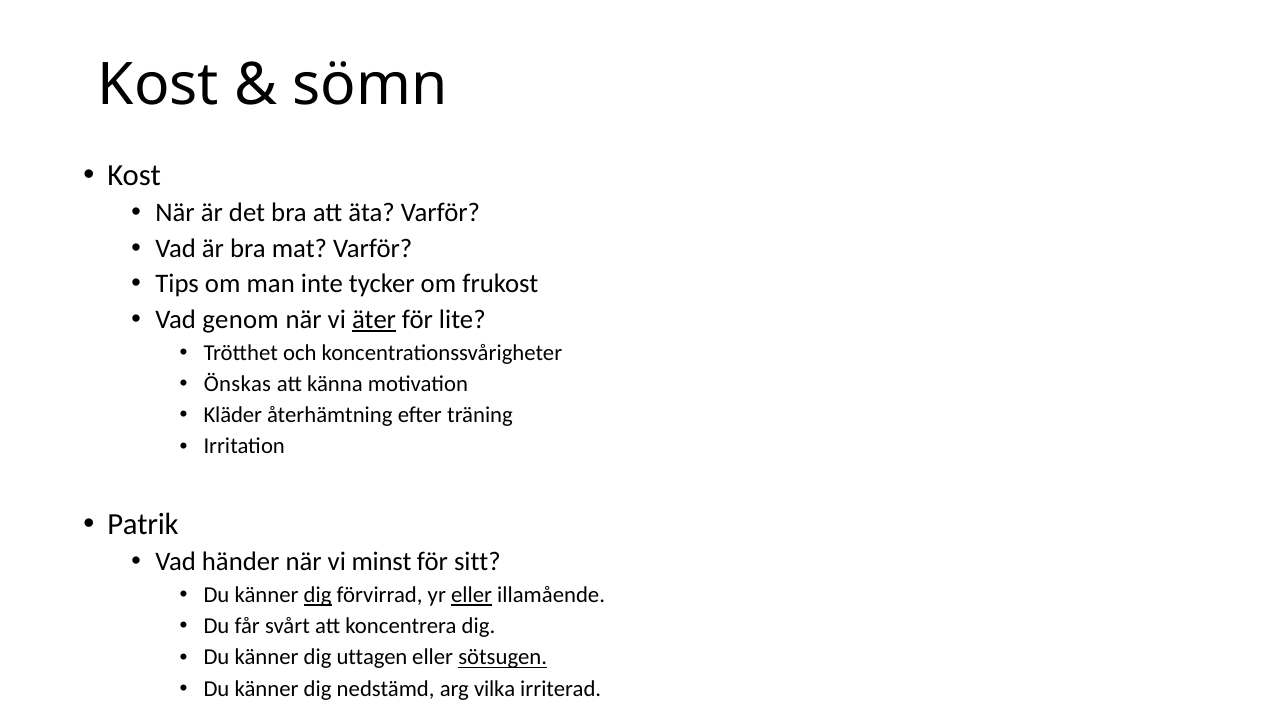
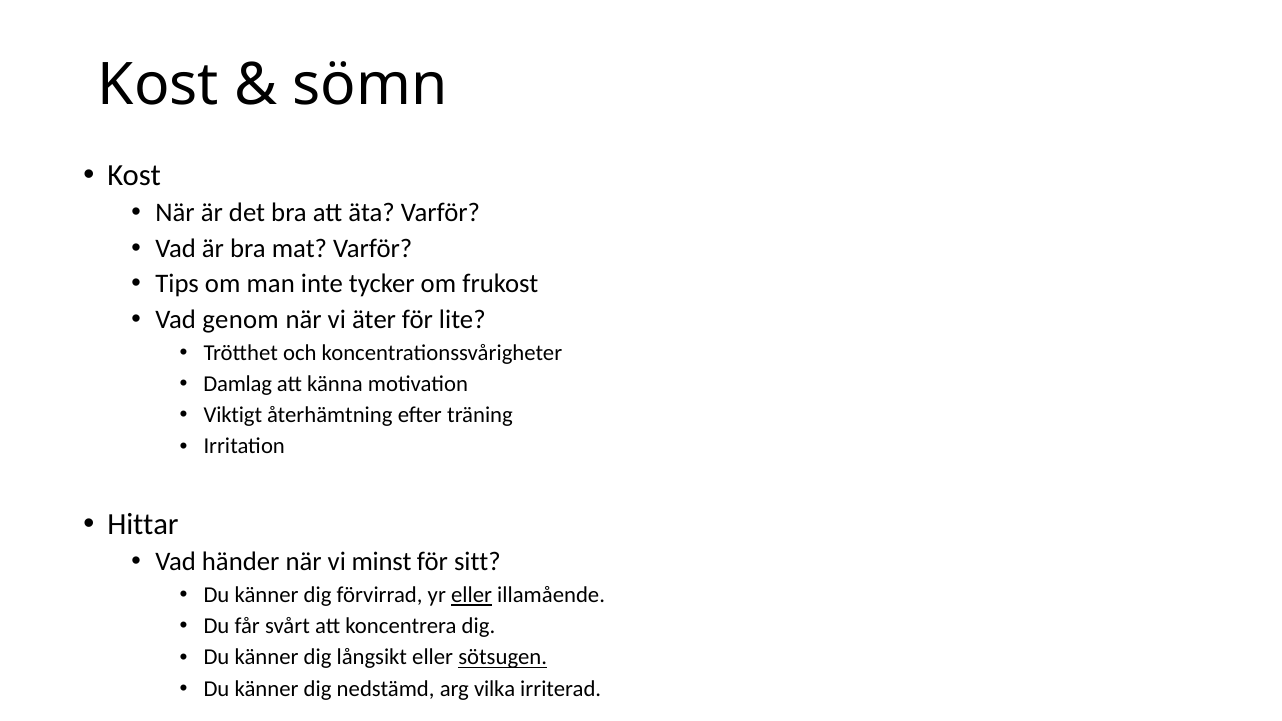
äter underline: present -> none (374, 320)
Önskas: Önskas -> Damlag (238, 384)
Kläder: Kläder -> Viktigt (233, 415)
Patrik: Patrik -> Hittar (143, 524)
dig underline: present -> none (318, 595)
uttagen: uttagen -> långsikt (372, 658)
